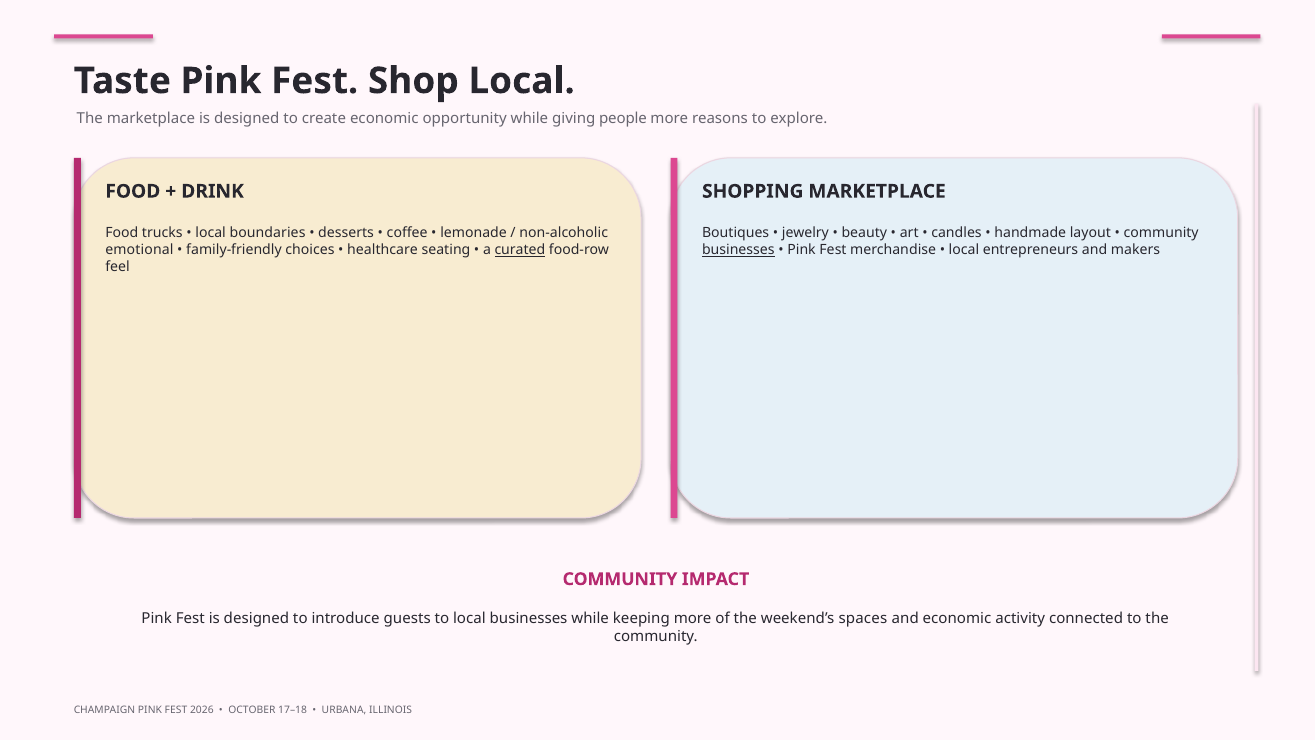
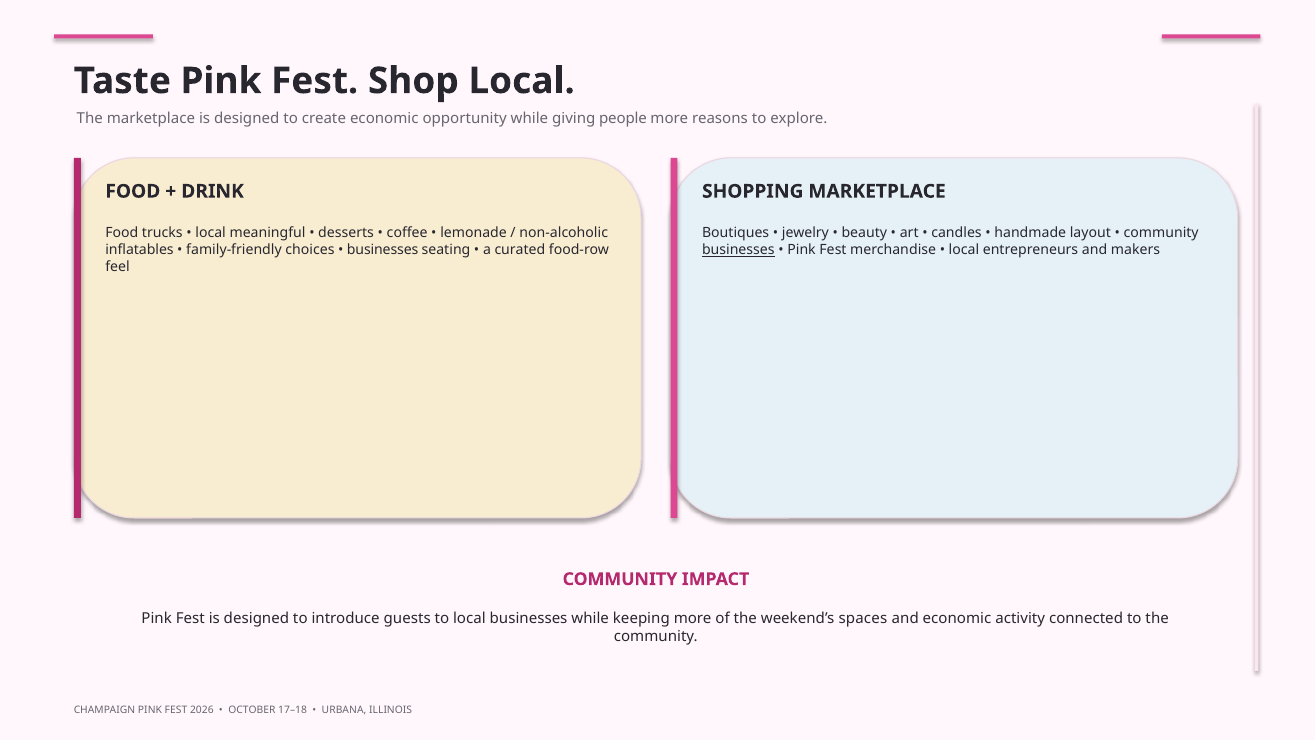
boundaries: boundaries -> meaningful (268, 233)
emotional: emotional -> inflatables (140, 250)
healthcare: healthcare -> businesses (383, 250)
curated underline: present -> none (520, 250)
